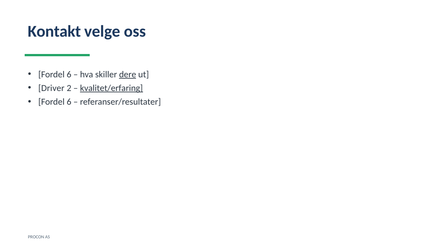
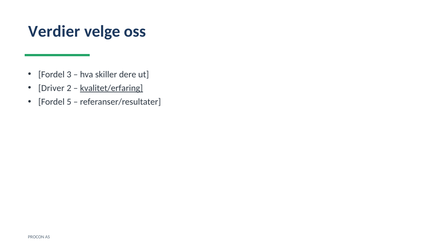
Kontakt: Kontakt -> Verdier (54, 31)
6: 6 -> 3 (69, 75)
dere underline: present -> none (128, 75)
6: 6 -> 5 (69, 102)
